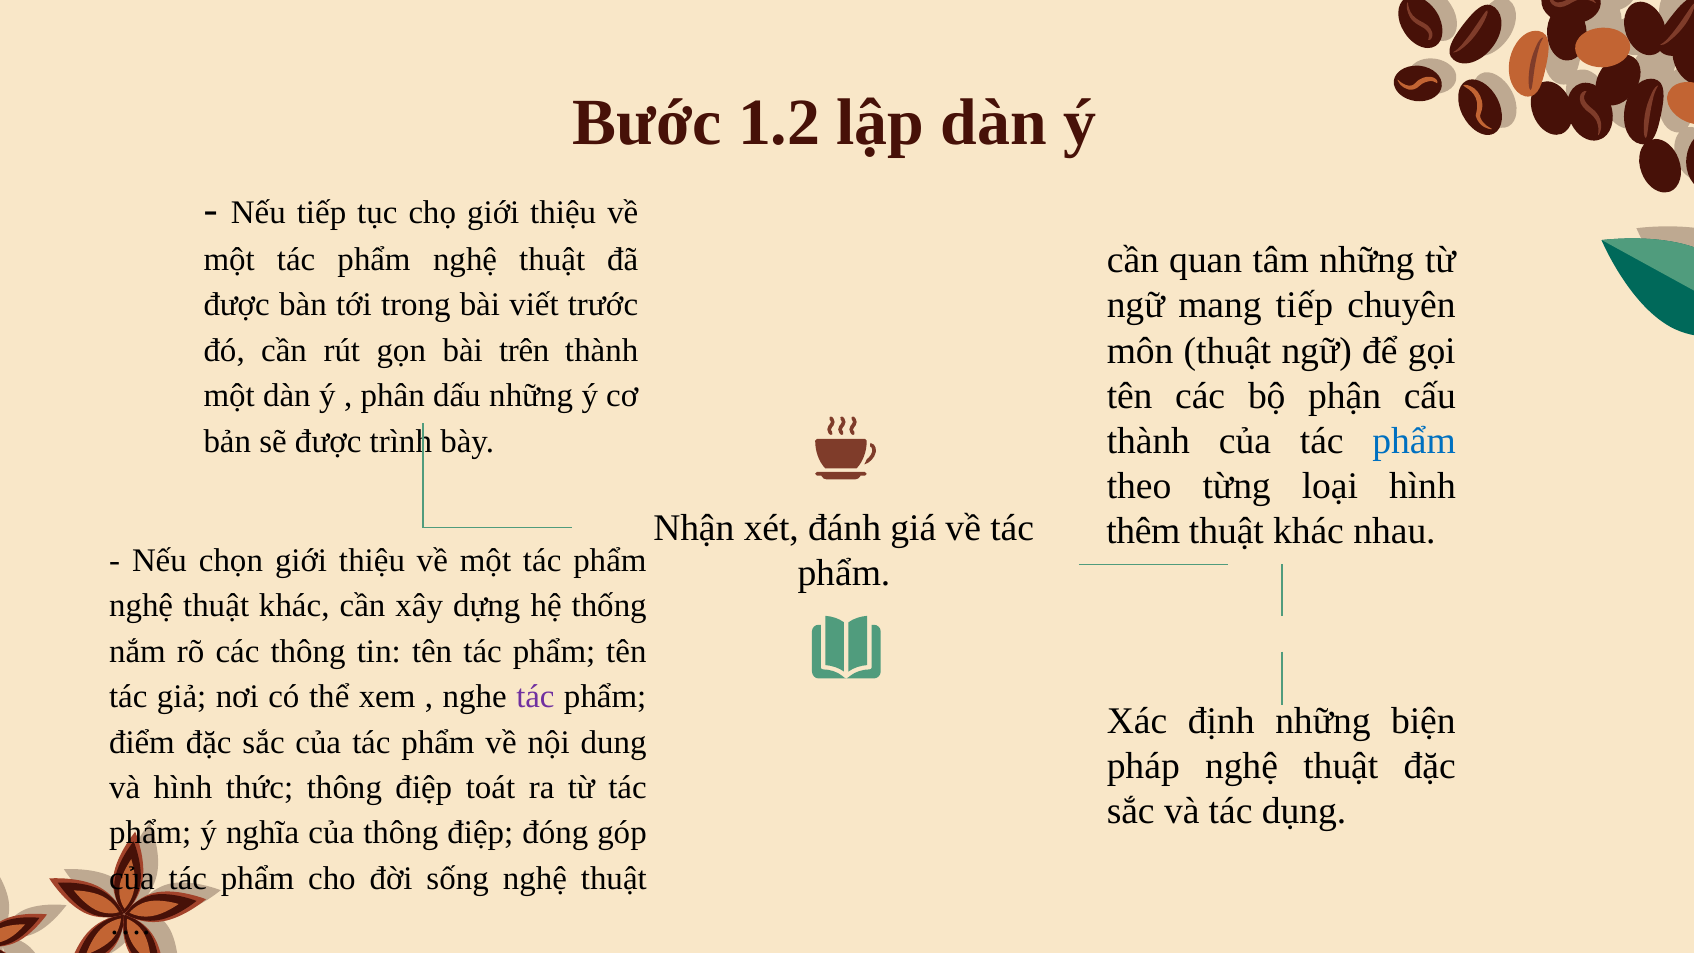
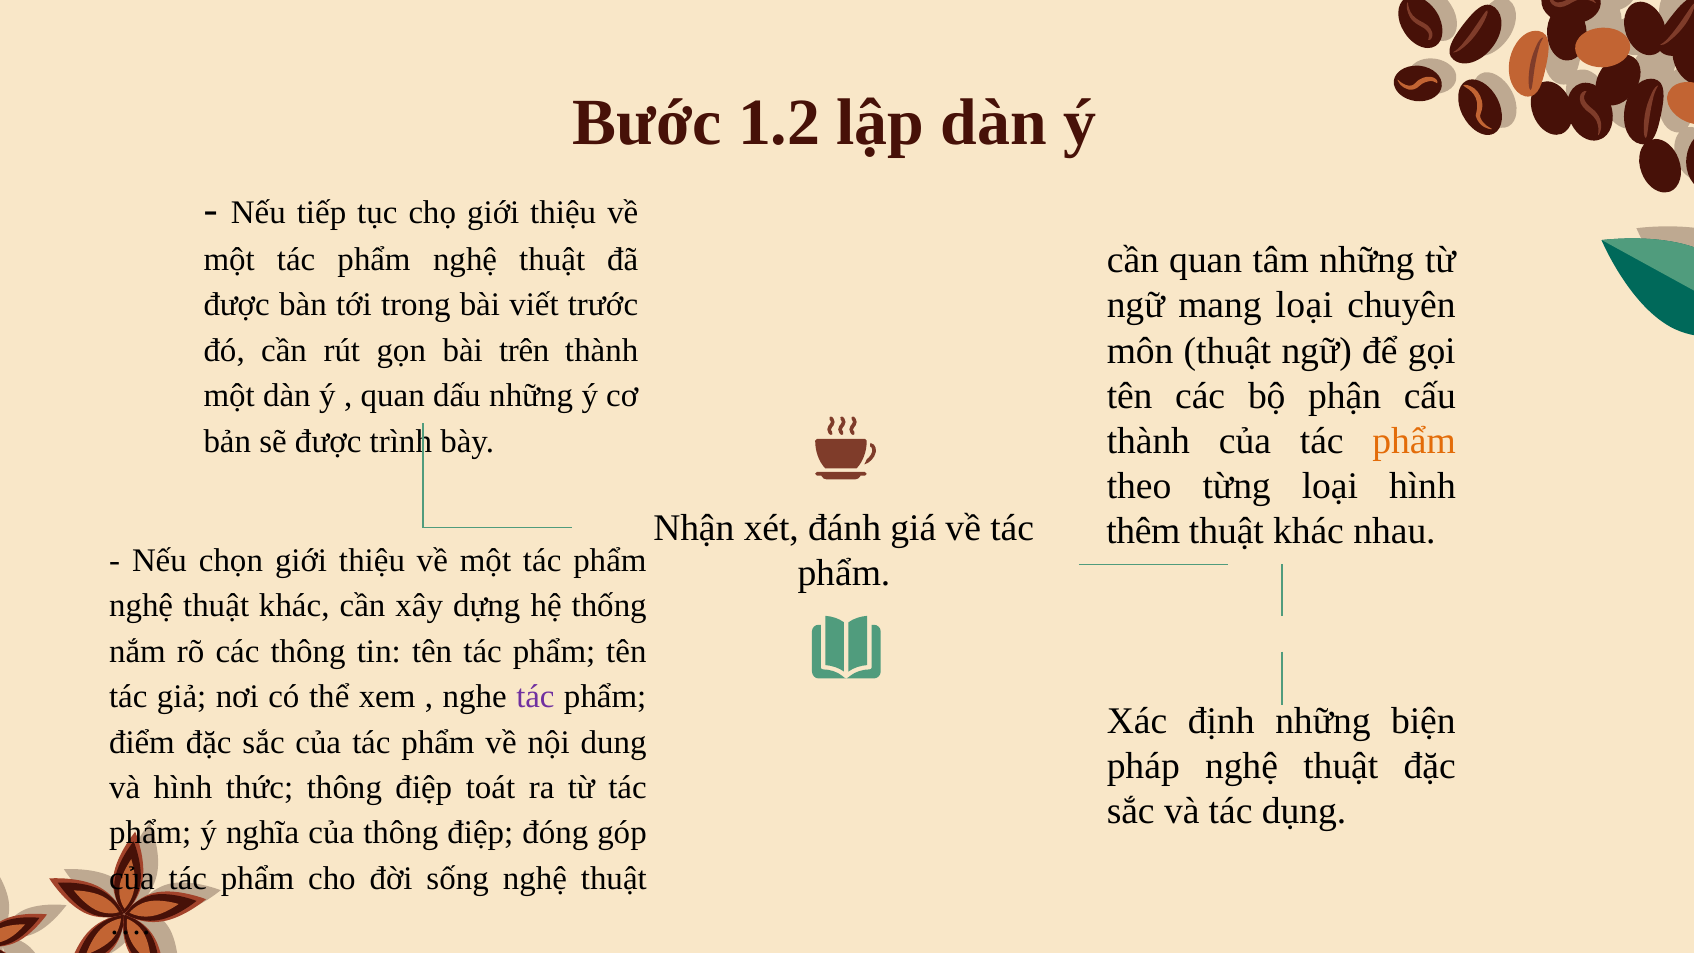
mang tiếp: tiếp -> loại (1304, 305)
phân: phân -> quan (393, 396)
phẩm colour: blue -> orange (1414, 441)
